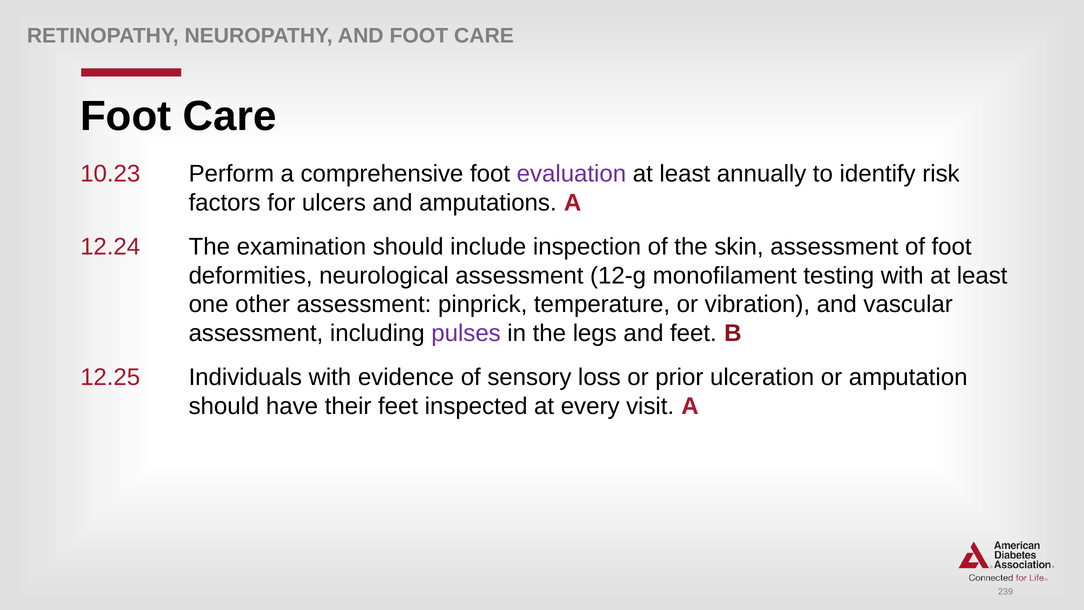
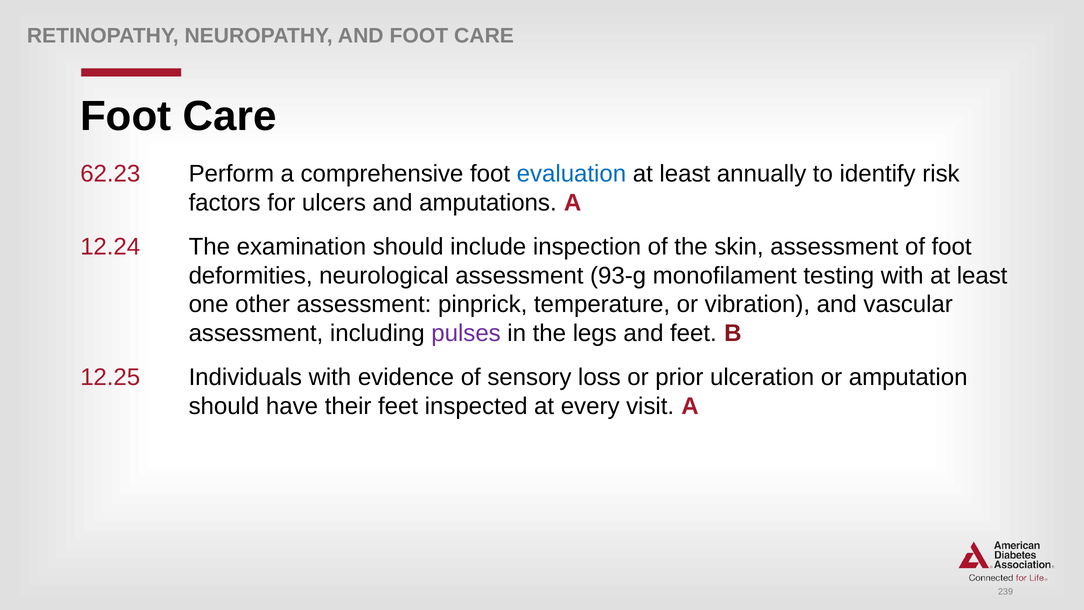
10.23: 10.23 -> 62.23 (110, 174)
evaluation colour: purple -> blue (571, 174)
12-g: 12-g -> 93-g (618, 276)
